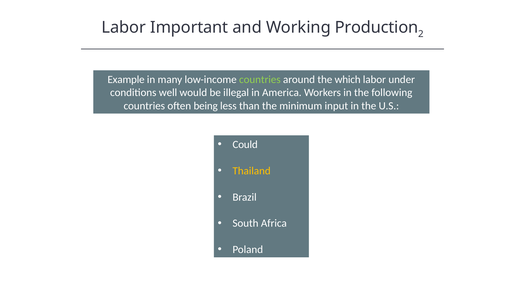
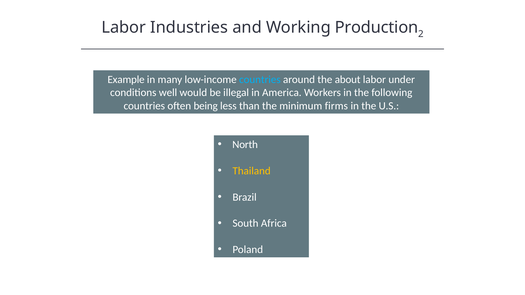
Important: Important -> Industries (189, 28)
countries colour: light green -> light blue (260, 80)
which: which -> about (348, 80)
input: input -> firms (336, 106)
Could: Could -> North (245, 145)
